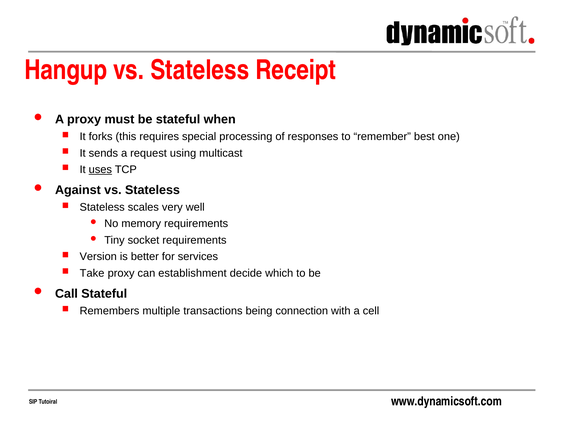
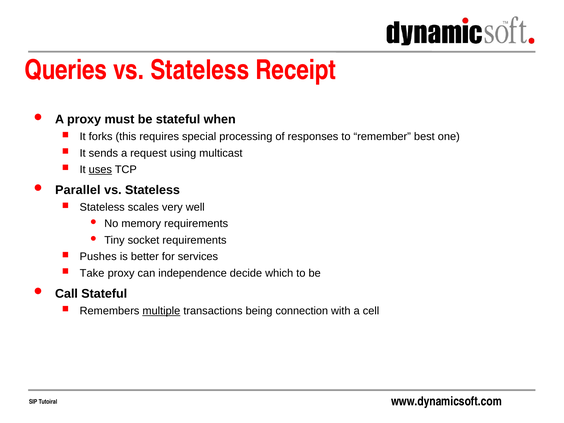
Hangup: Hangup -> Queries (66, 70)
Against: Against -> Parallel (78, 190)
Version: Version -> Pushes (98, 257)
establishment: establishment -> independence (193, 273)
multiple underline: none -> present (161, 311)
